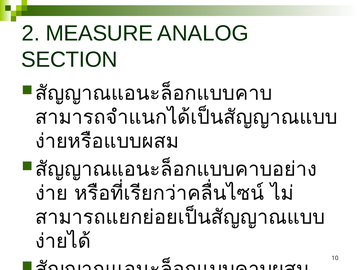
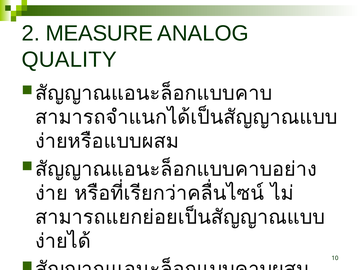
SECTION: SECTION -> QUALITY (69, 60)
